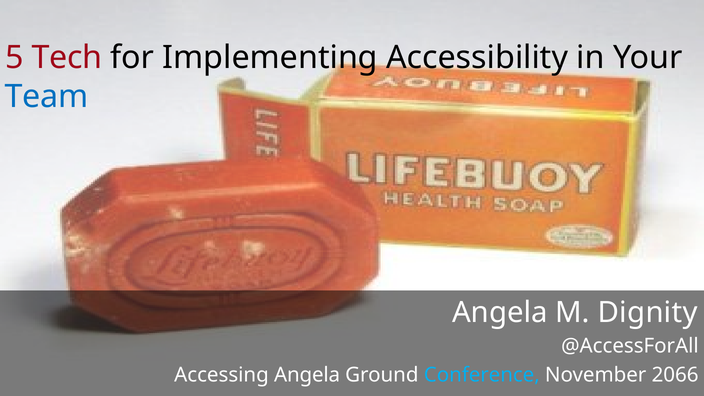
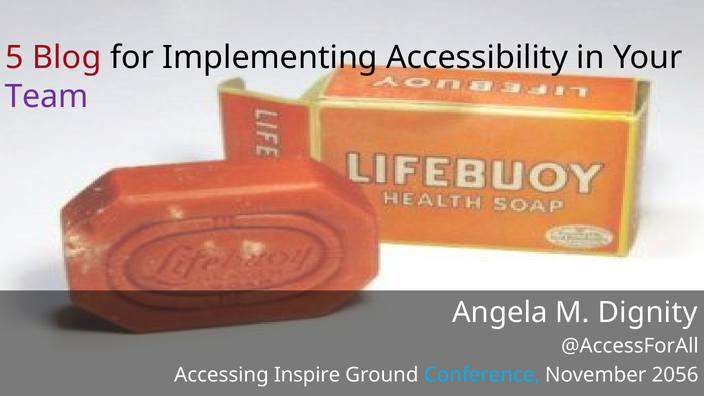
Tech: Tech -> Blog (67, 58)
Team colour: blue -> purple (47, 96)
Accessing Angela: Angela -> Inspire (307, 375)
2066: 2066 -> 2056 (675, 375)
